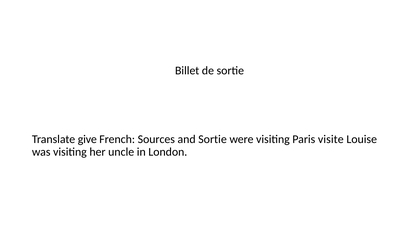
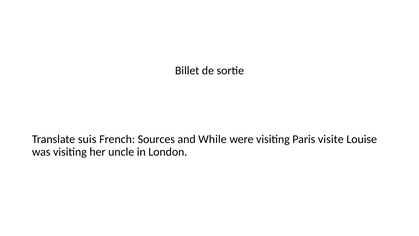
give: give -> suis (87, 139)
and Sortie: Sortie -> While (212, 139)
